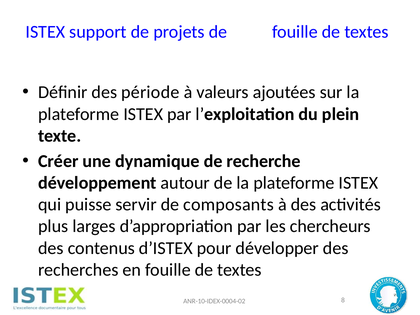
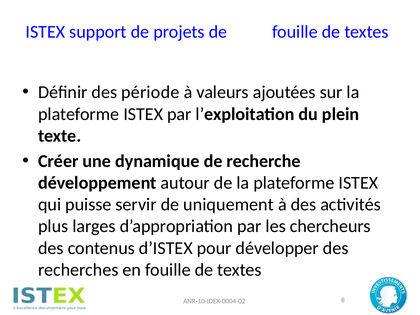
composants: composants -> uniquement (229, 205)
